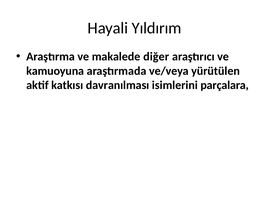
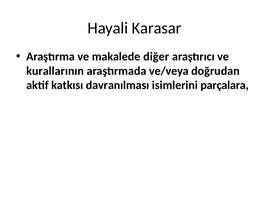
Yıldırım: Yıldırım -> Karasar (157, 28)
kamuoyuna: kamuoyuna -> kurallarının (55, 71)
yürütülen: yürütülen -> doğrudan (216, 71)
